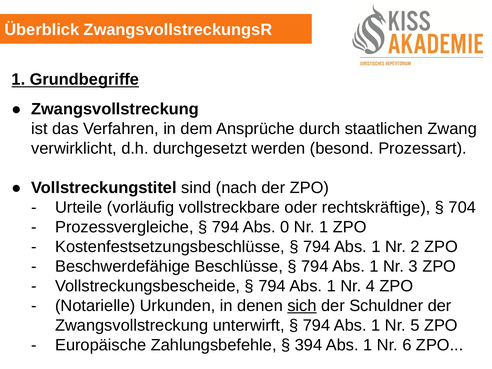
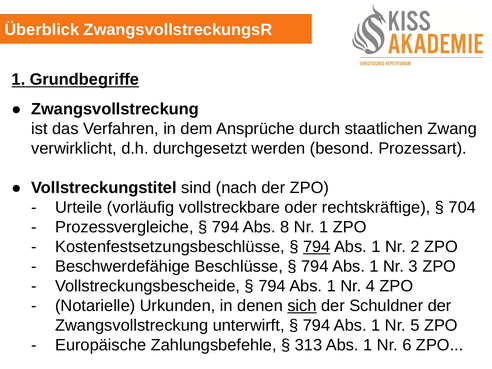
0: 0 -> 8 (285, 227)
794 underline: none -> present (317, 247)
394: 394 -> 313 (308, 345)
